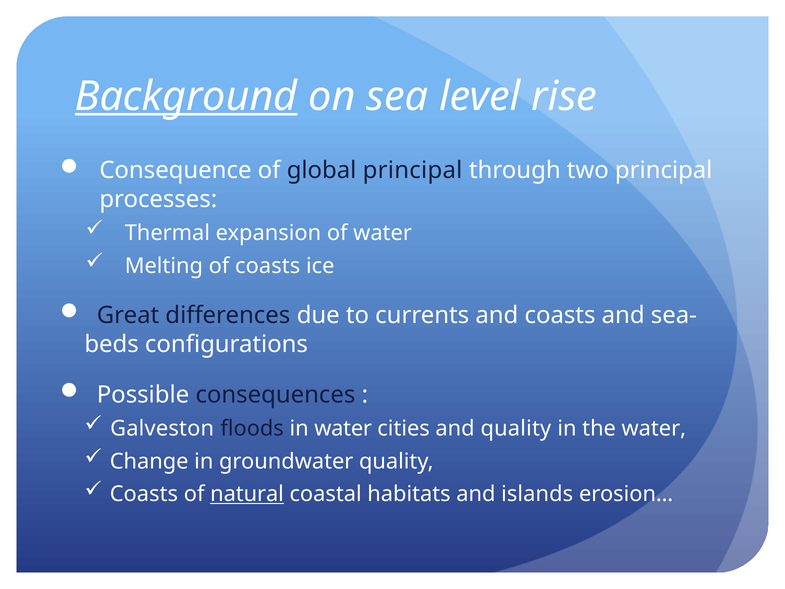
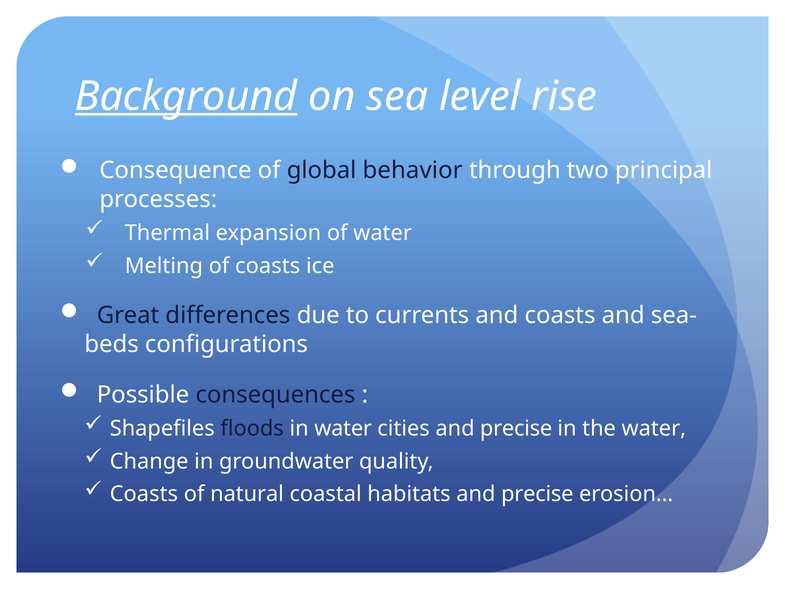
global principal: principal -> behavior (413, 170)
Galveston: Galveston -> Shapefiles (162, 428)
cities and quality: quality -> precise (516, 428)
natural underline: present -> none (247, 494)
habitats and islands: islands -> precise (537, 494)
